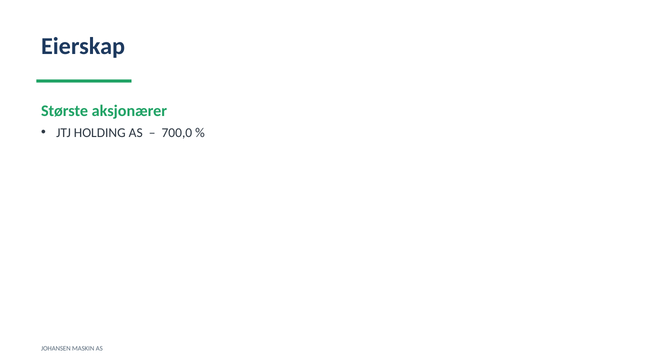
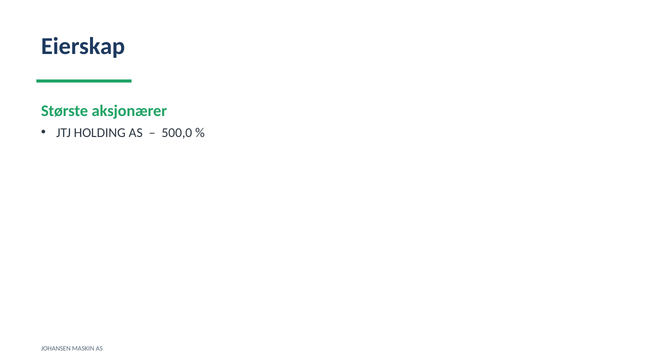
700,0: 700,0 -> 500,0 (177, 133)
